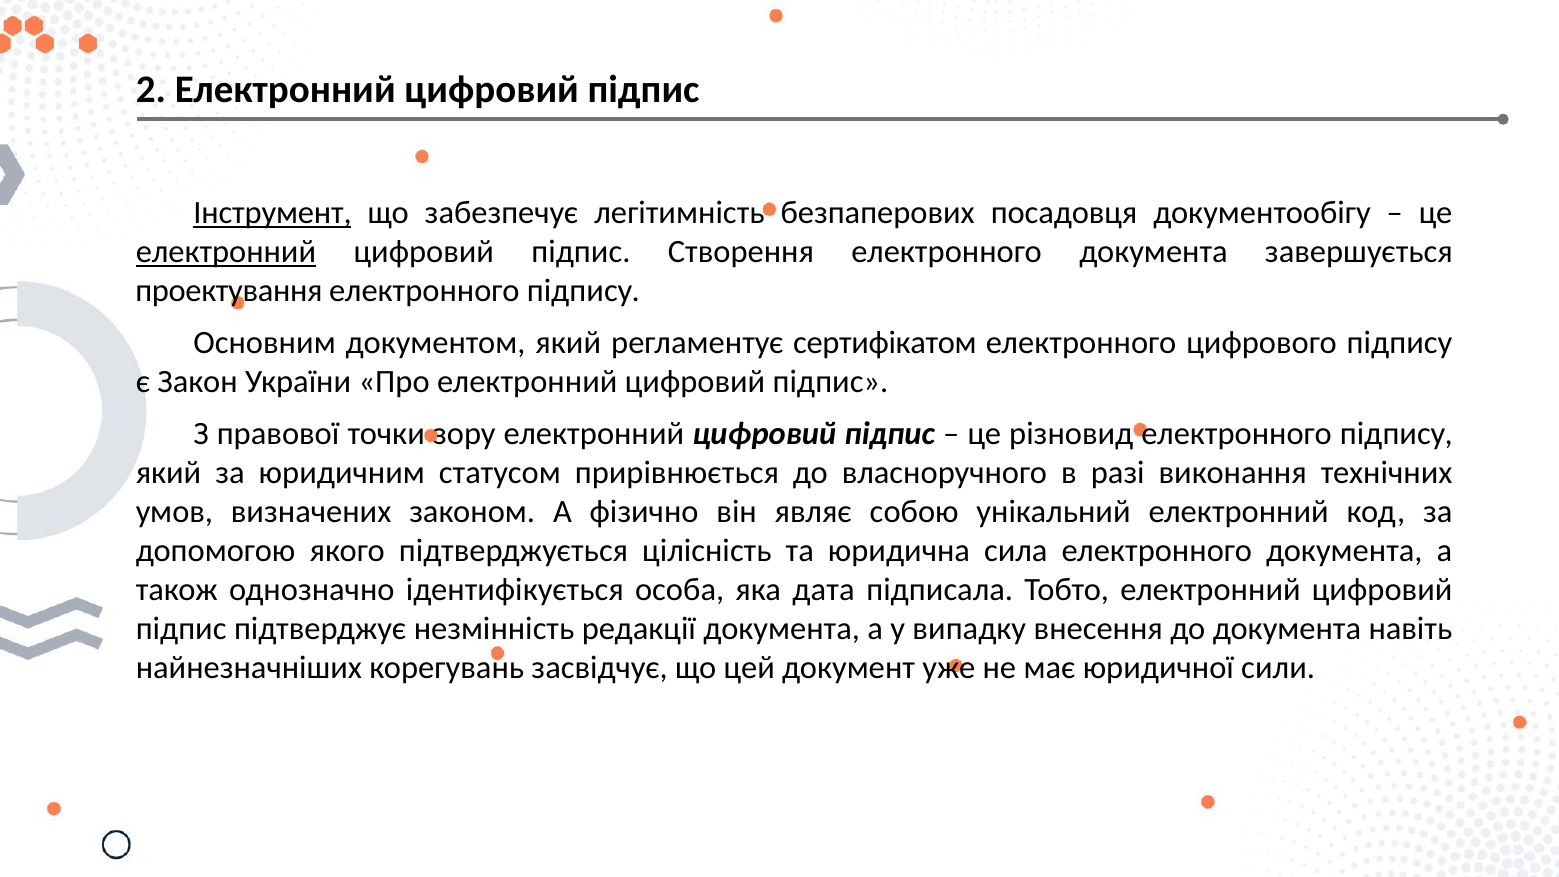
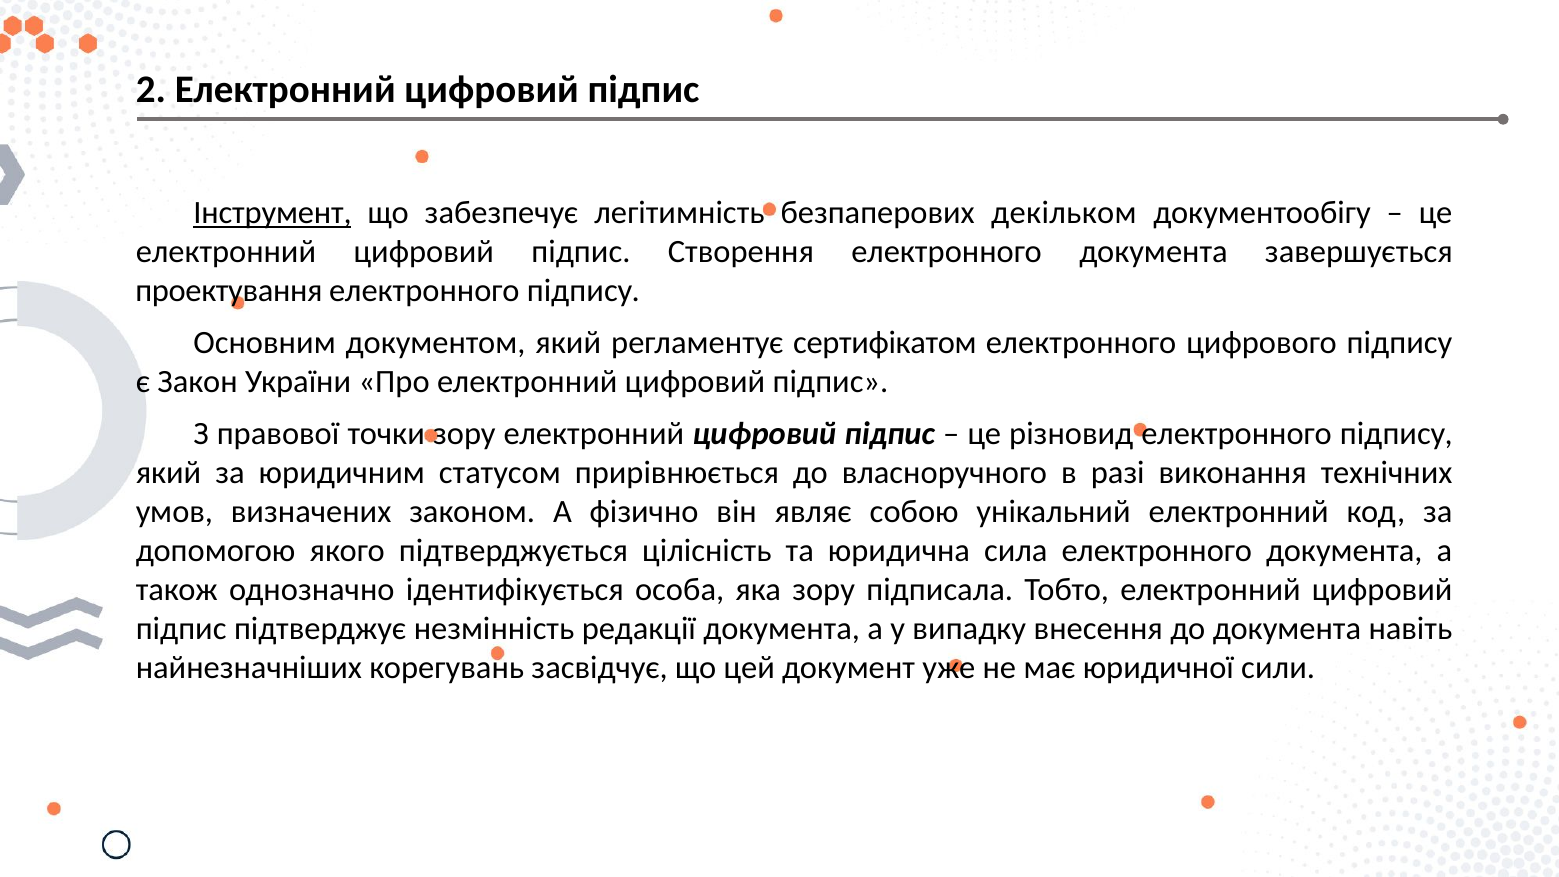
посадовця: посадовця -> декільком (1064, 213)
електронний underline: present -> none (226, 252)
яка дата: дата -> зору (824, 590)
